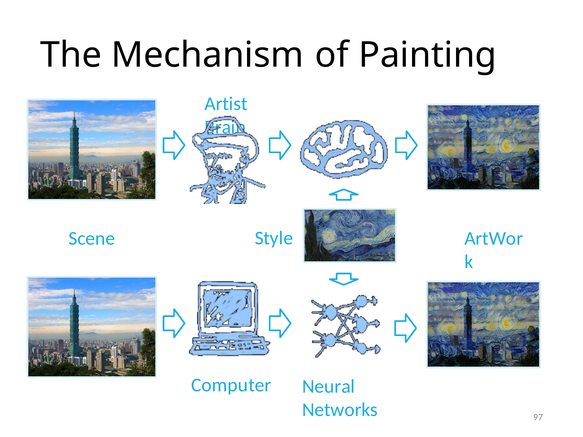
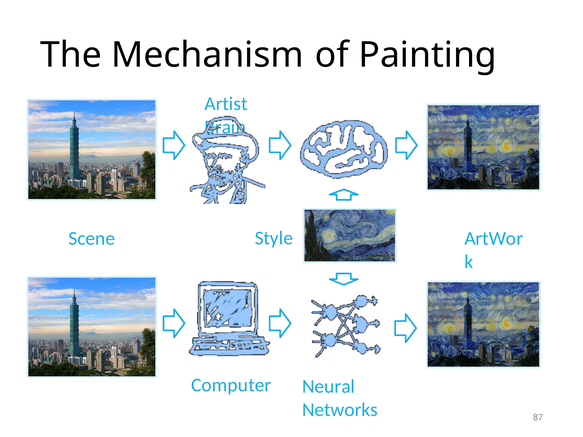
97: 97 -> 87 (538, 417)
